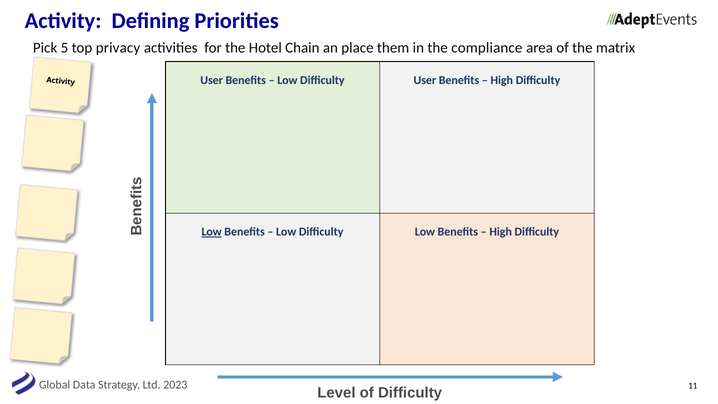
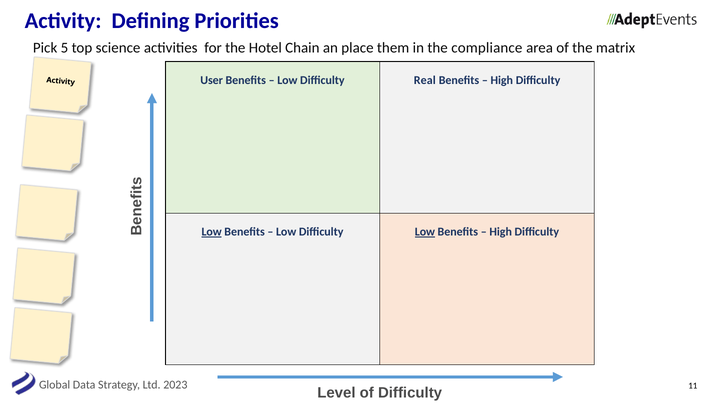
privacy: privacy -> science (118, 48)
User: User -> Real (425, 80)
Low underline: none -> present (425, 232)
